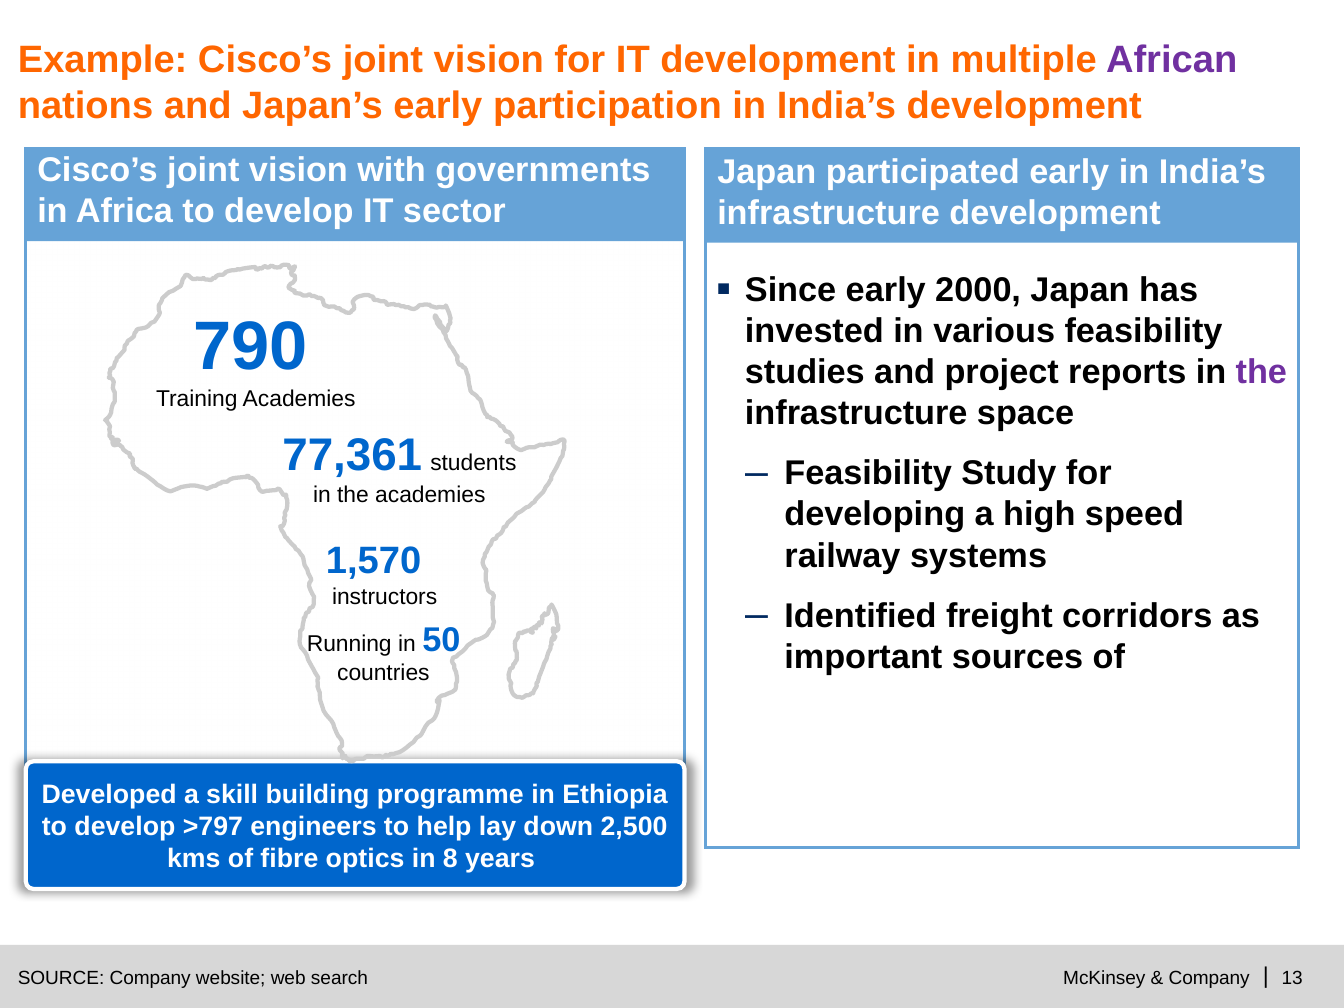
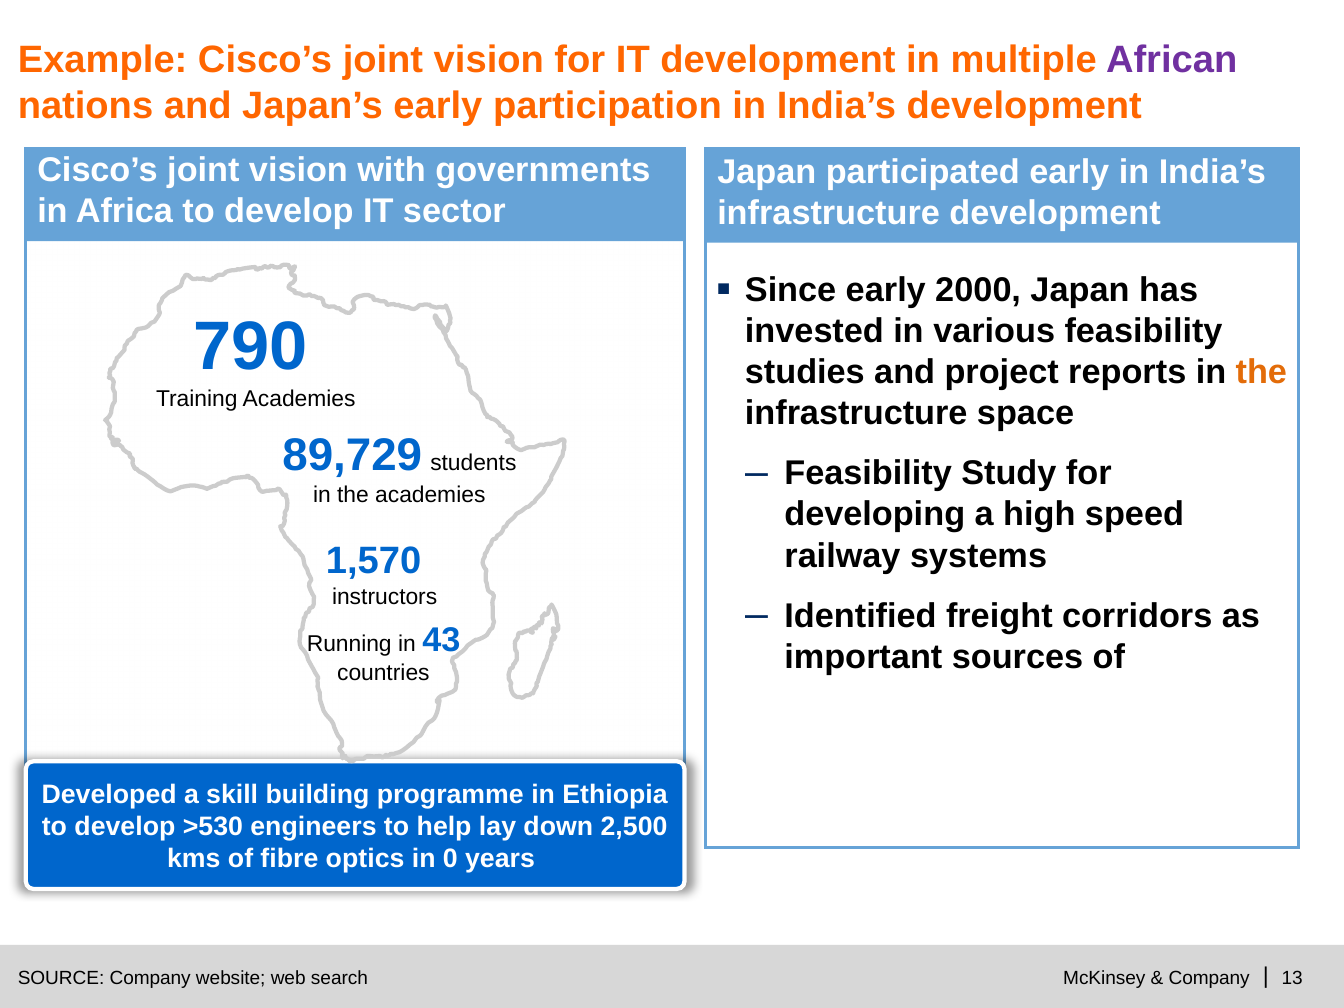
the colour: purple -> orange (1261, 372)
77,361: 77,361 -> 89,729 (352, 455)
50: 50 -> 43 (441, 640)
>797: >797 -> >530 (213, 827)
8: 8 -> 0 (450, 859)
